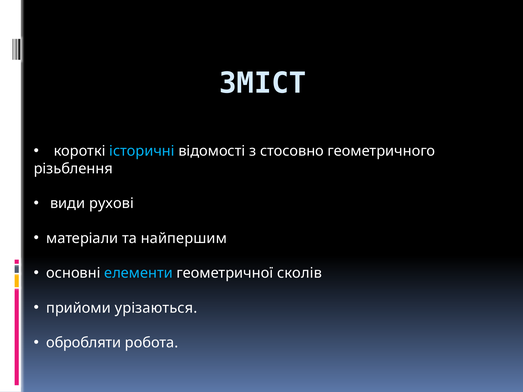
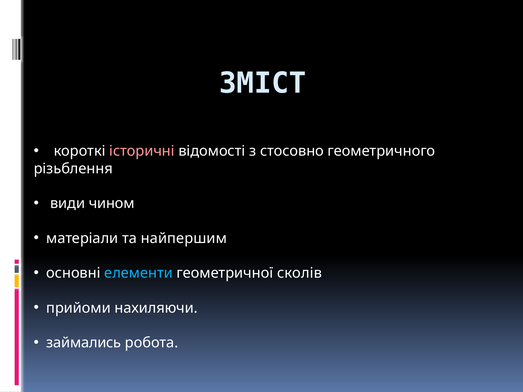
історичні colour: light blue -> pink (142, 151)
рухові: рухові -> чином (112, 204)
урізаються: урізаються -> нахиляючи (156, 308)
обробляти: обробляти -> займались (84, 343)
